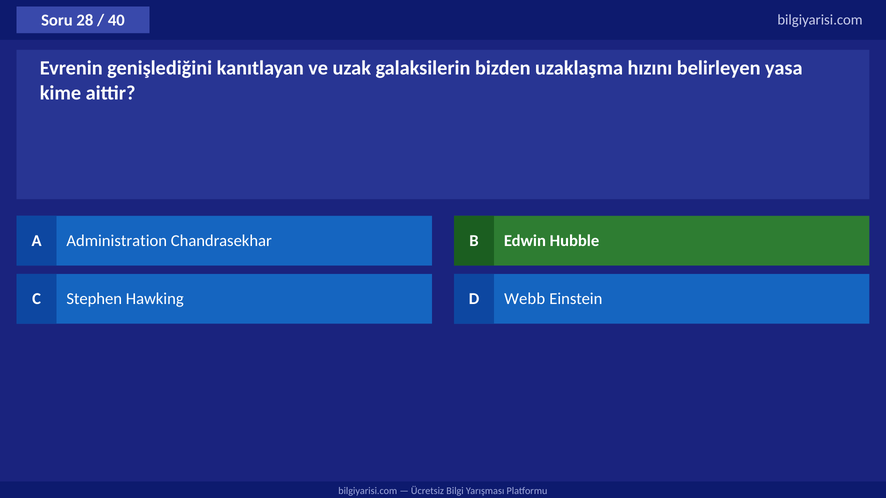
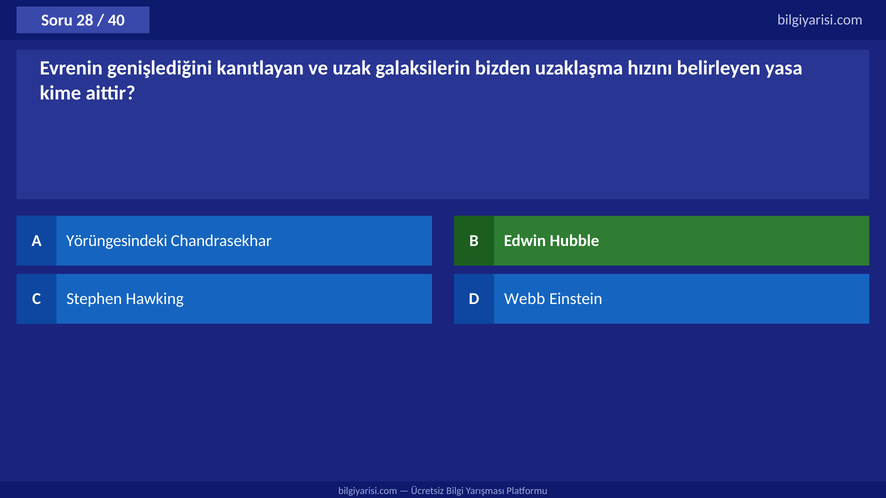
Administration: Administration -> Yörüngesindeki (117, 241)
